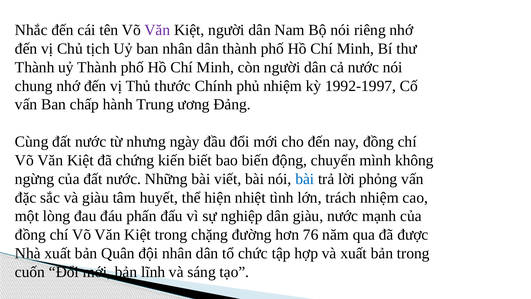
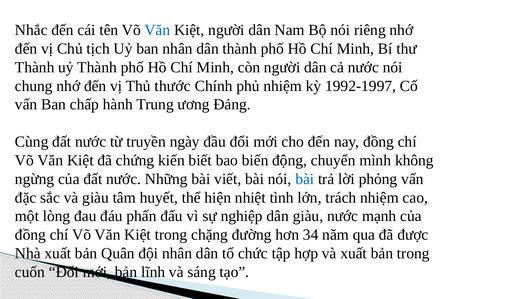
Văn colour: purple -> blue (157, 30)
nhưng: nhưng -> truyền (146, 142)
76: 76 -> 34 (311, 235)
